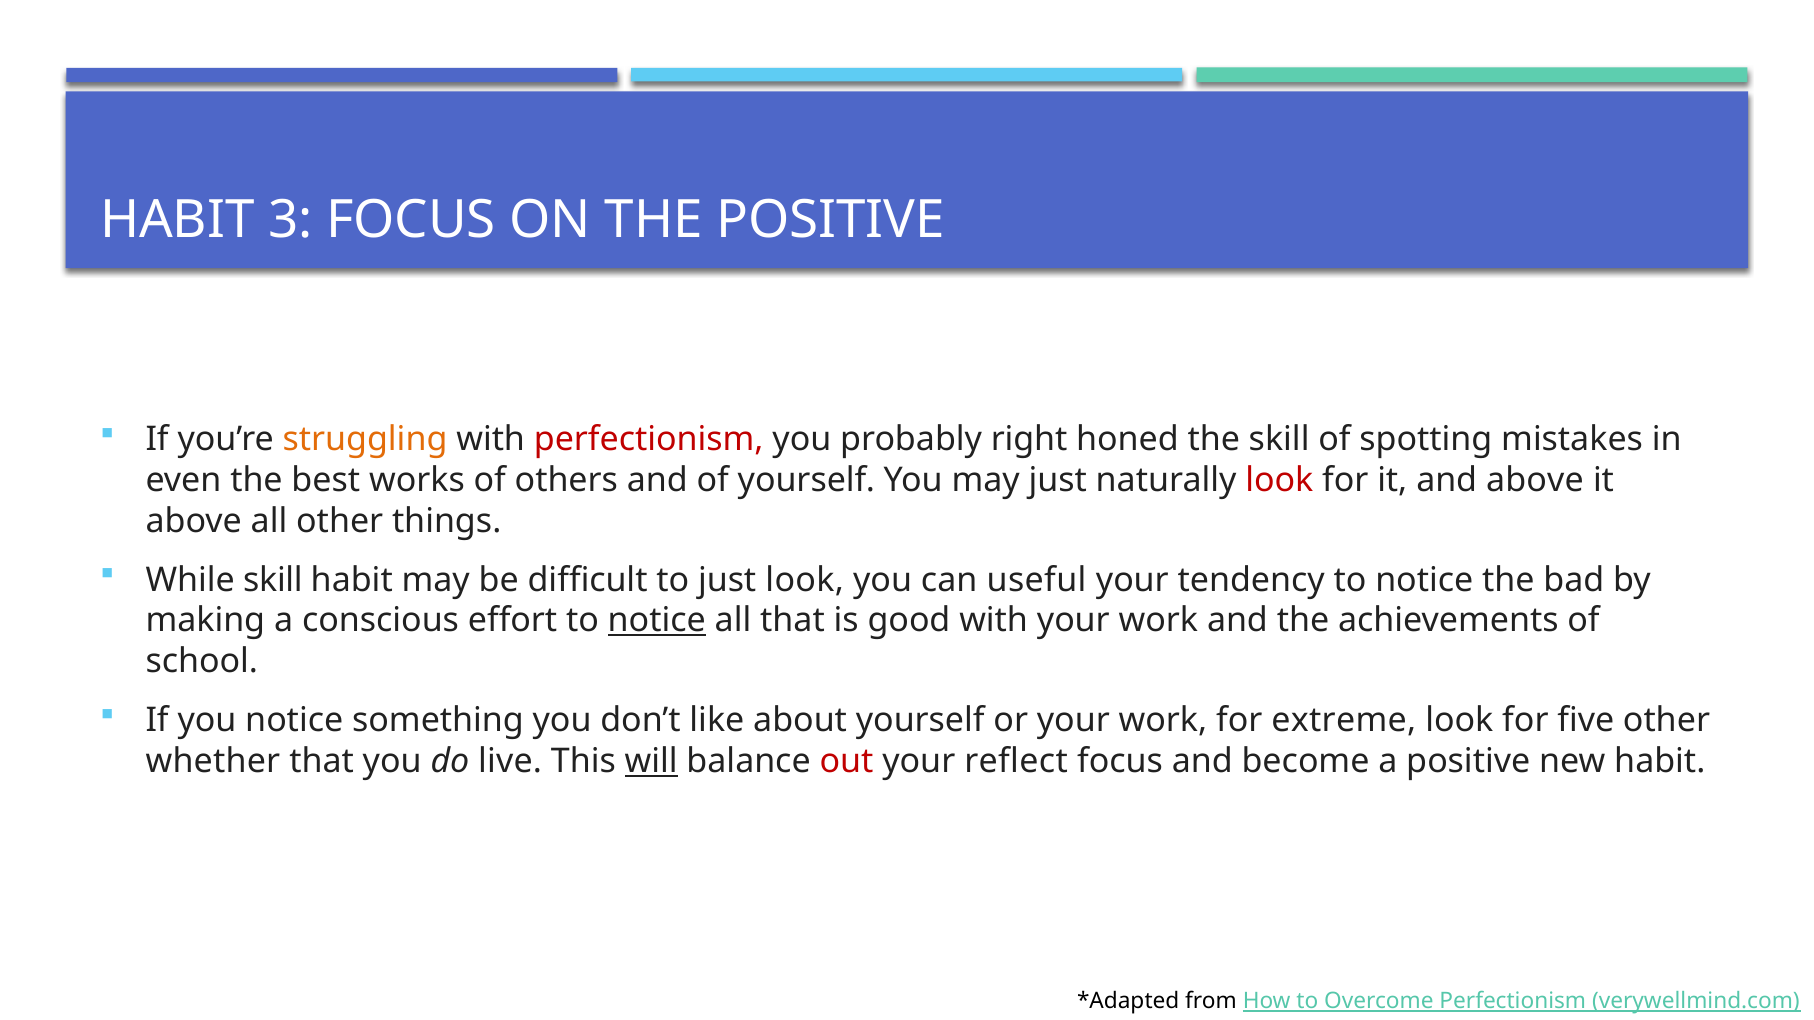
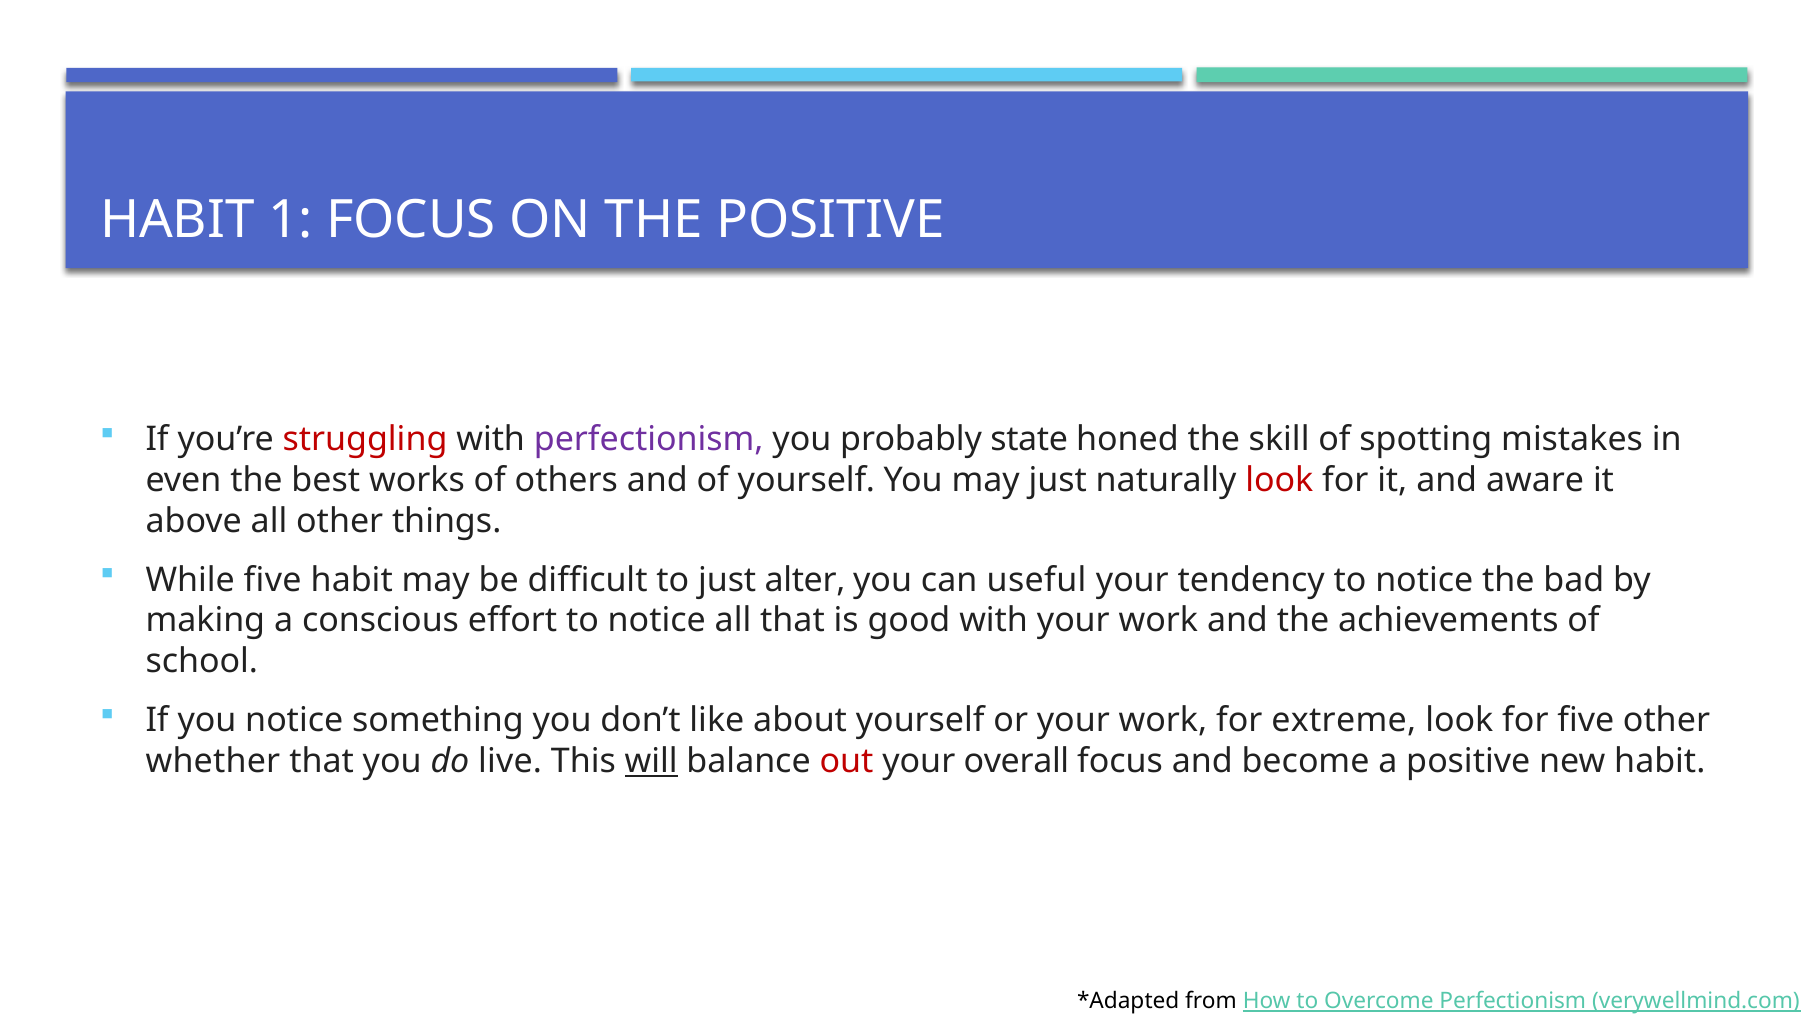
3: 3 -> 1 (290, 220)
struggling colour: orange -> red (365, 439)
perfectionism colour: red -> purple (649, 439)
right: right -> state (1029, 439)
and above: above -> aware (1535, 480)
While skill: skill -> five (273, 580)
just look: look -> alter (805, 580)
notice underline: present -> none (657, 621)
reflect: reflect -> overall (1016, 761)
